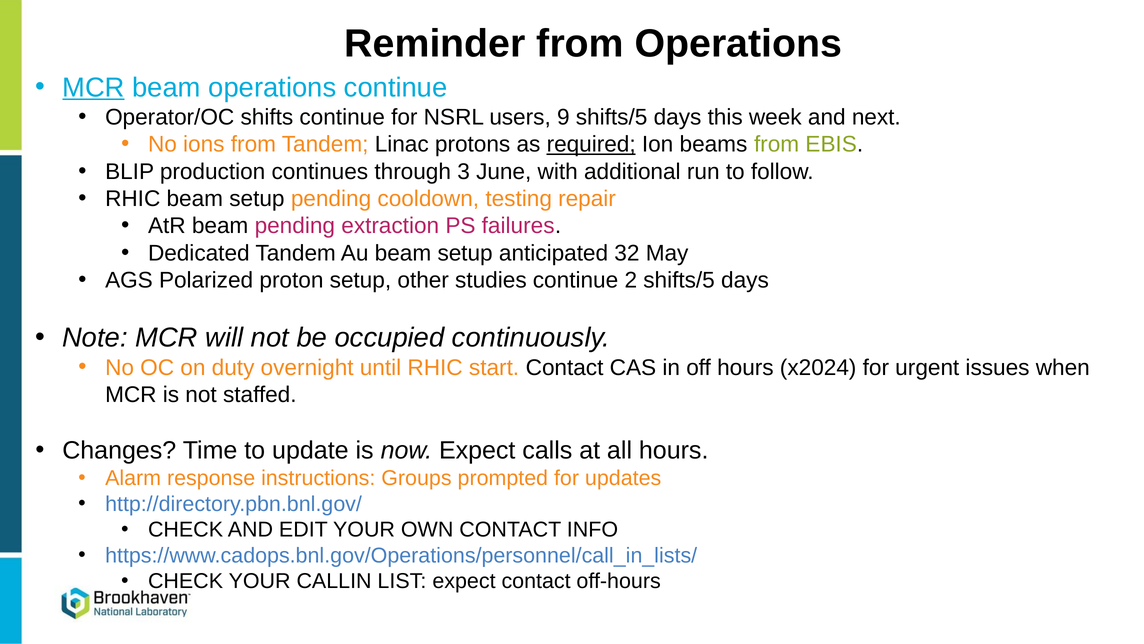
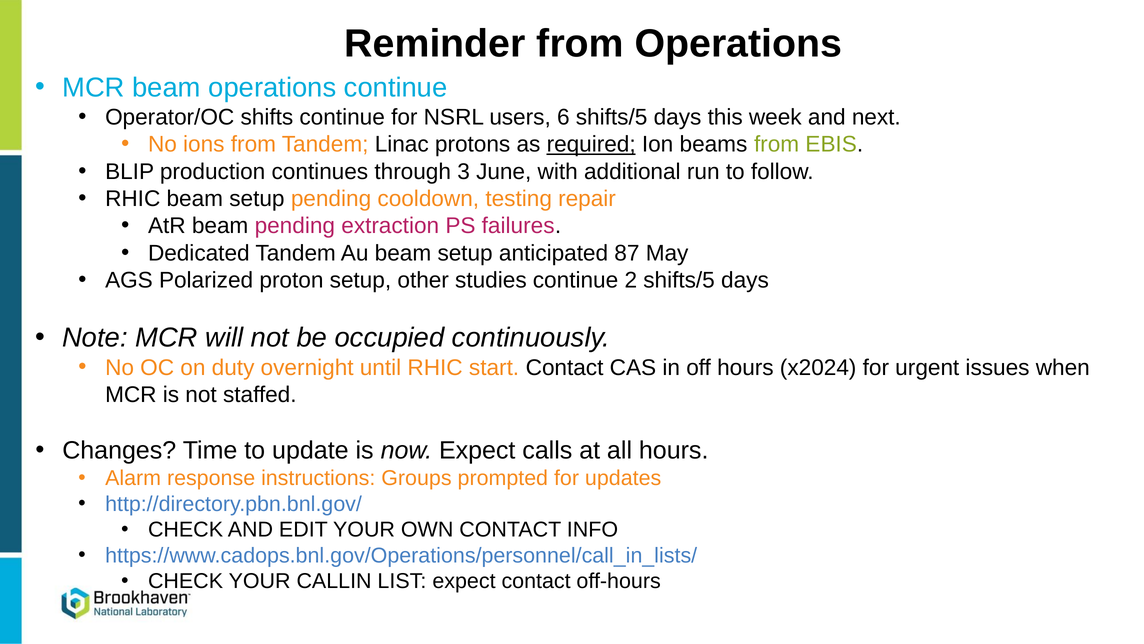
MCR underline: present -> none (93, 87)
9: 9 -> 6 (563, 117)
32: 32 -> 87 (627, 253)
